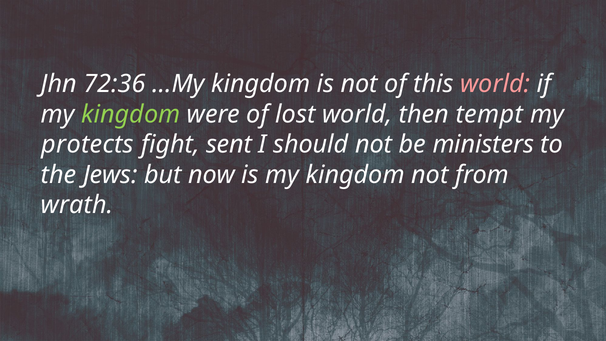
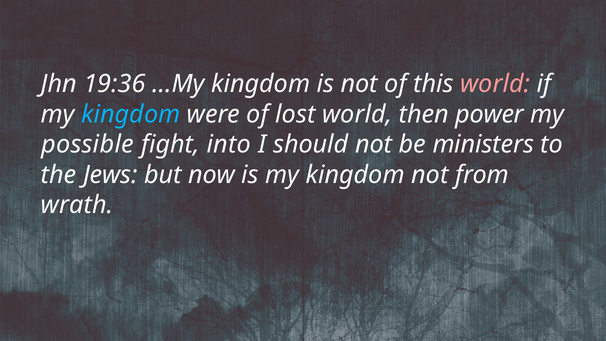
72:36: 72:36 -> 19:36 (115, 84)
kingdom colour: light green -> light blue (131, 114)
tempt: tempt -> power (490, 114)
protects: protects -> possible (88, 144)
sent: sent -> into (229, 144)
